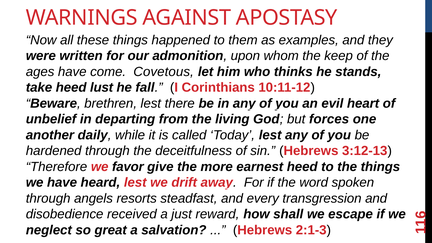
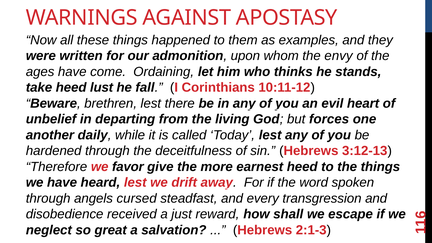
keep: keep -> envy (339, 56)
Covetous: Covetous -> Ordaining (164, 72)
resorts: resorts -> cursed (137, 198)
